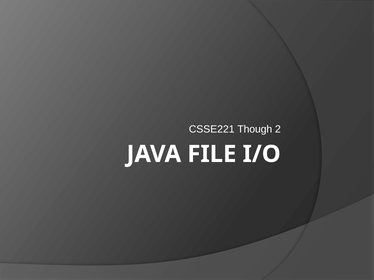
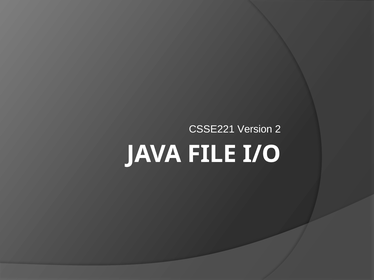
Though: Though -> Version (255, 129)
